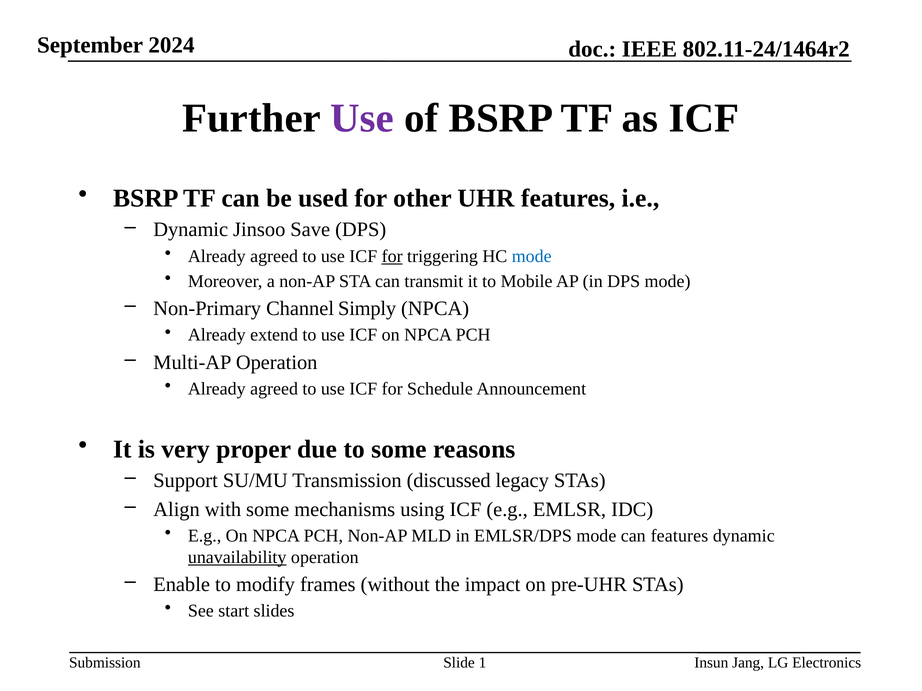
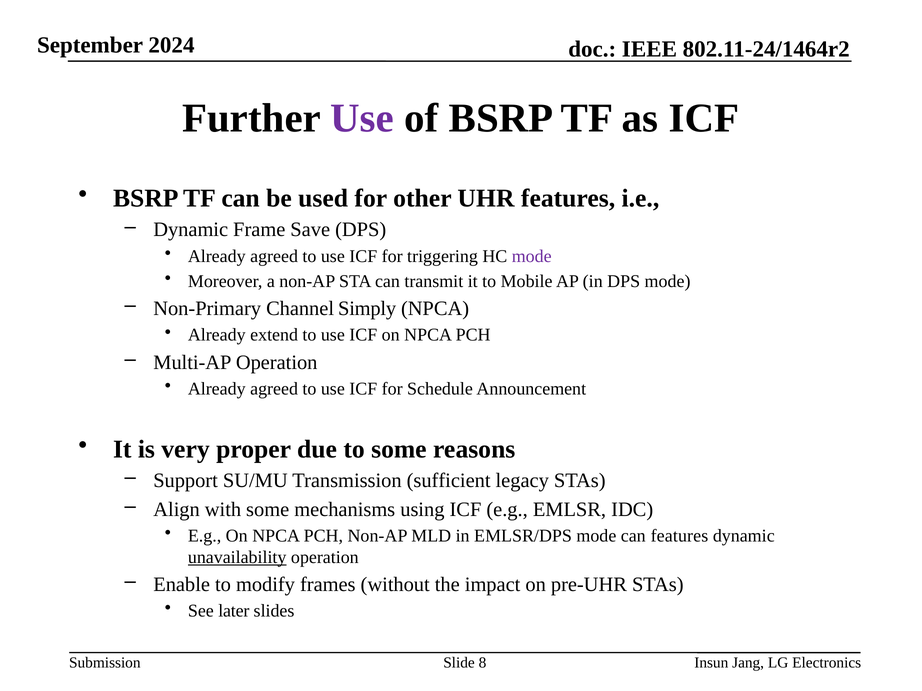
Jinsoo: Jinsoo -> Frame (259, 230)
for underline: present -> none (392, 256)
mode colour: blue -> purple (532, 256)
discussed: discussed -> sufficient (449, 481)
start: start -> later (234, 611)
1: 1 -> 8 (482, 663)
